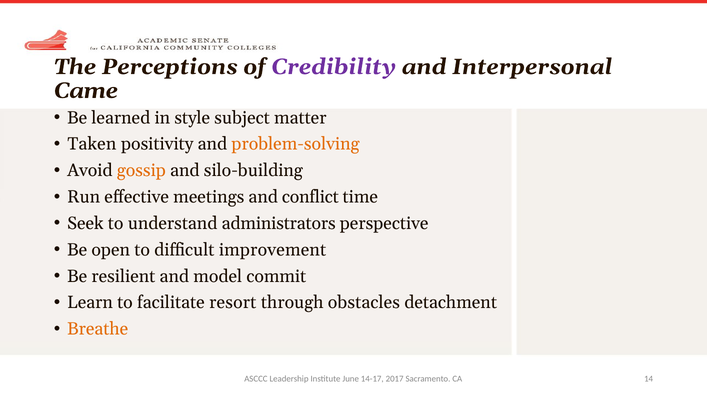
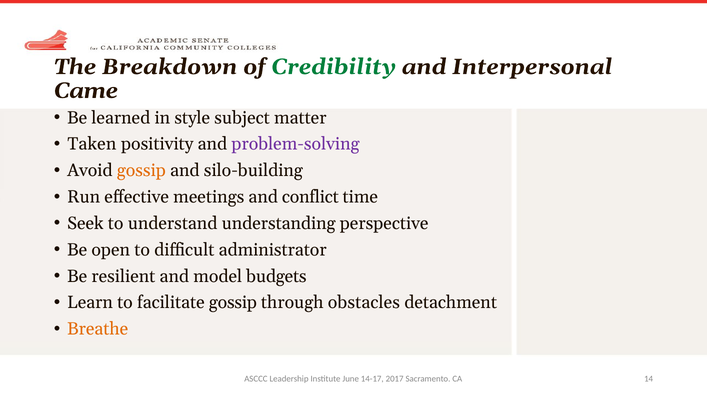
Perceptions: Perceptions -> Breakdown (170, 67)
Credibility colour: purple -> green (334, 67)
problem-solving colour: orange -> purple (295, 144)
administrators: administrators -> understanding (279, 224)
improvement: improvement -> administrator (273, 250)
commit: commit -> budgets (276, 277)
facilitate resort: resort -> gossip (233, 303)
